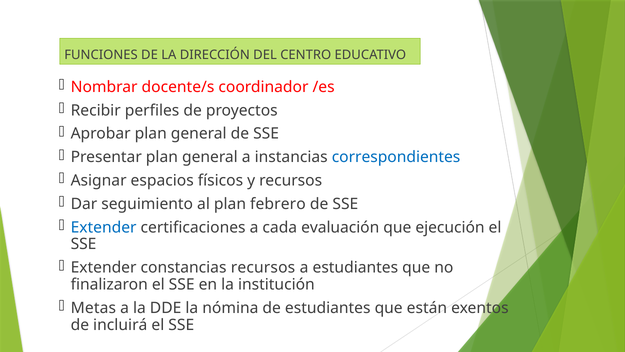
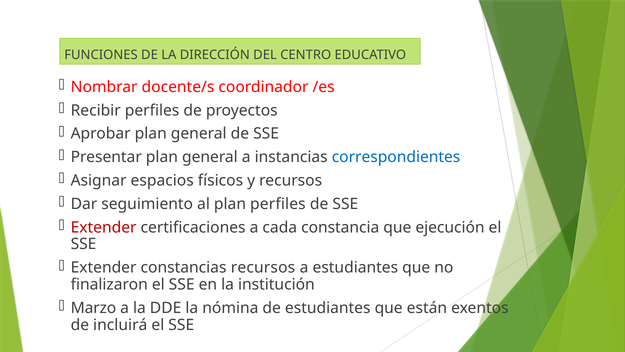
plan febrero: febrero -> perfiles (278, 204)
Extender colour: blue -> red (104, 227)
evaluación: evaluación -> constancia (340, 227)
Metas: Metas -> Marzo (93, 308)
